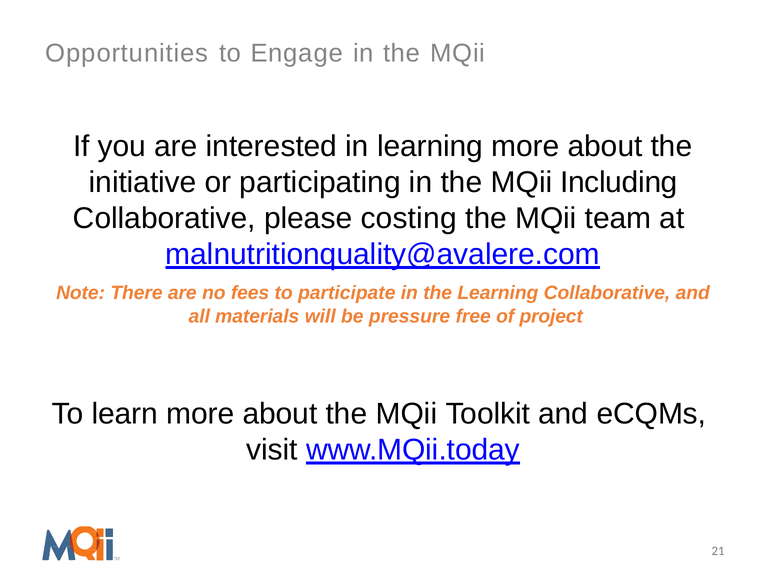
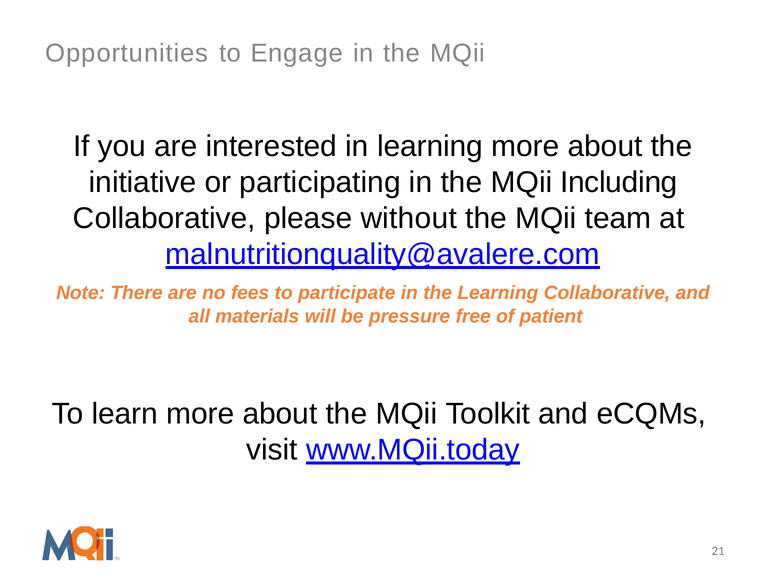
costing: costing -> without (409, 218)
project: project -> patient (551, 316)
